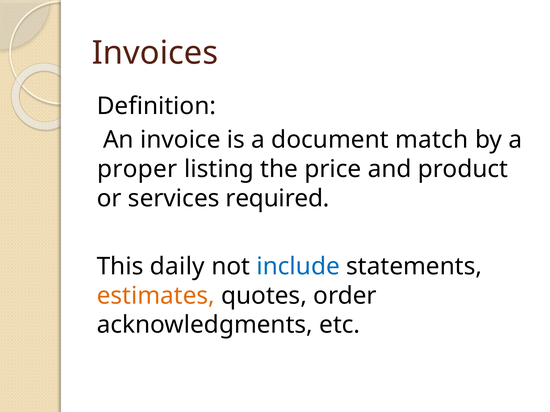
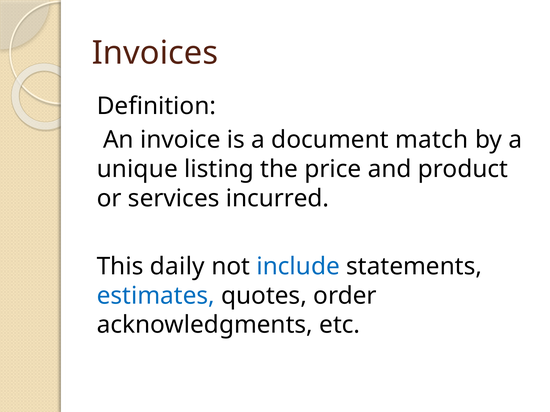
proper: proper -> unique (137, 169)
required: required -> incurred (277, 199)
estimates colour: orange -> blue (156, 296)
